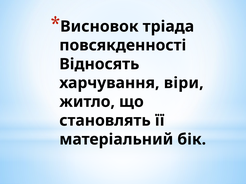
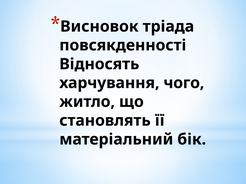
віри: віри -> чого (184, 83)
